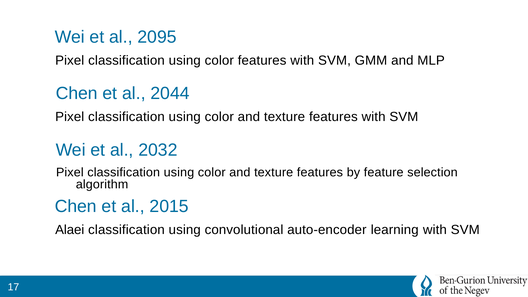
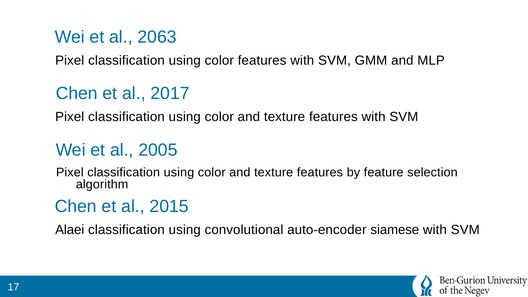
2095: 2095 -> 2063 (157, 37)
2044: 2044 -> 2017 (170, 93)
2032: 2032 -> 2005 (158, 150)
learning: learning -> siamese (395, 230)
